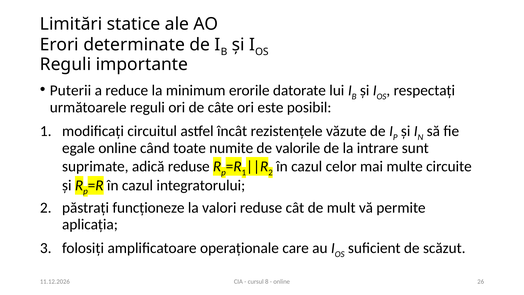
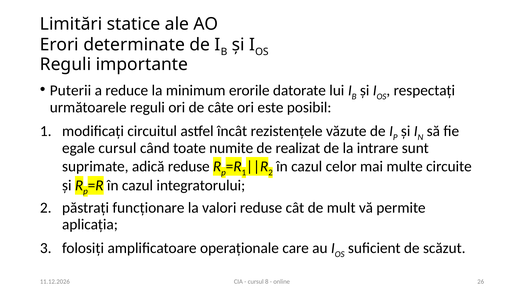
egale online: online -> cursul (117, 148)
valorile: valorile -> realizat (298, 148)
funcționeze: funcționeze -> funcționare (148, 208)
